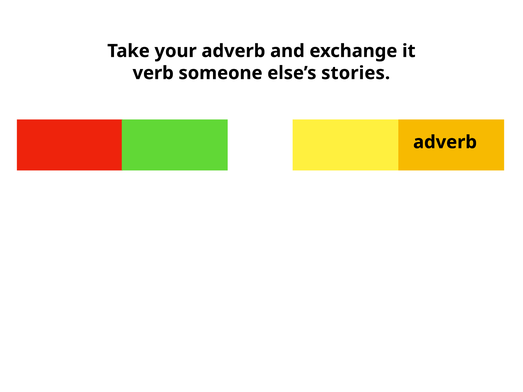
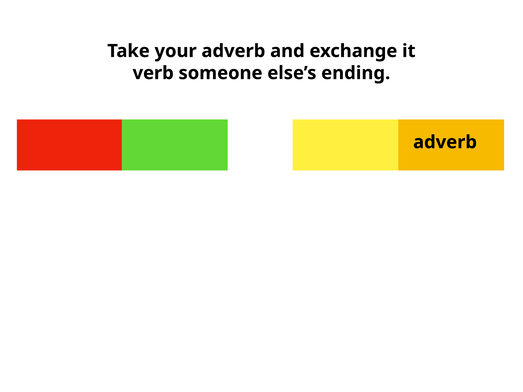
stories: stories -> ending (356, 73)
